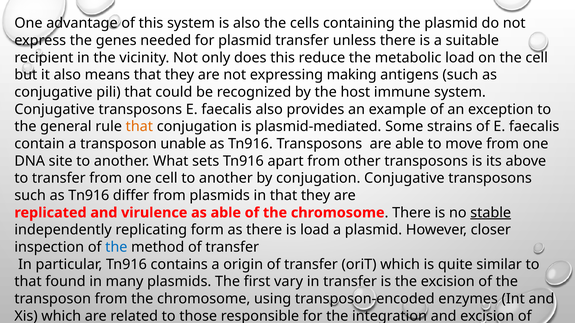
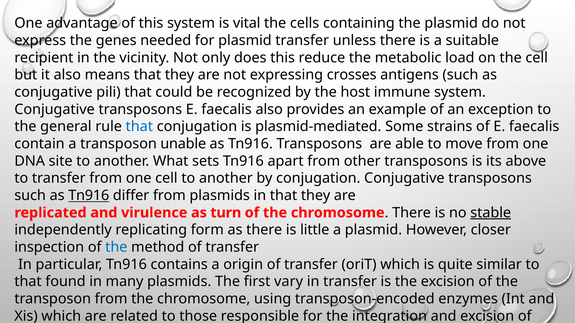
is also: also -> vital (247, 23)
making: making -> crosses (352, 75)
that colour: orange -> blue (139, 127)
Tn916 underline: none -> present (89, 196)
as able: able -> turn (226, 213)
is load: load -> little (315, 230)
